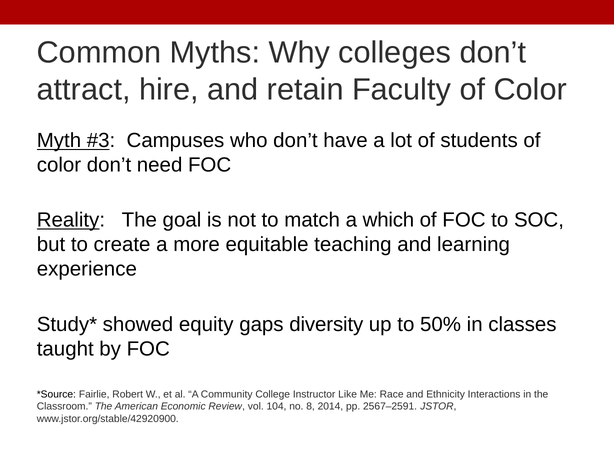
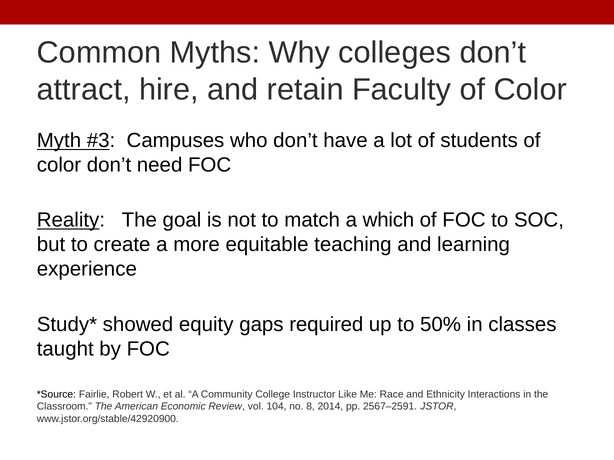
diversity: diversity -> required (326, 325)
